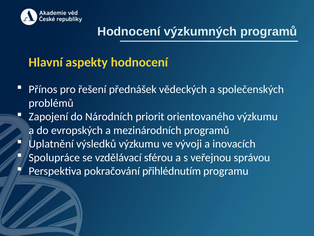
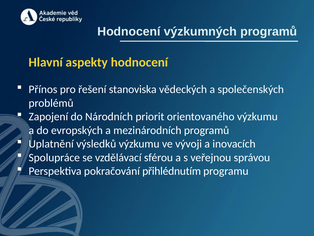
přednášek: přednášek -> stanoviska (133, 89)
